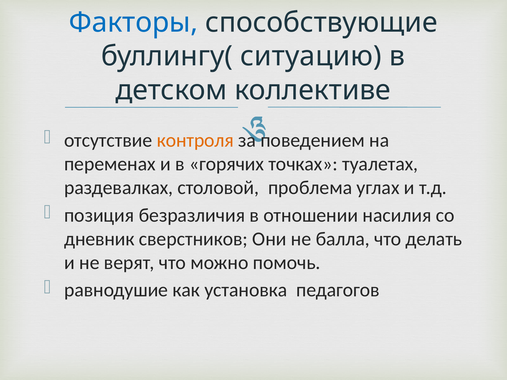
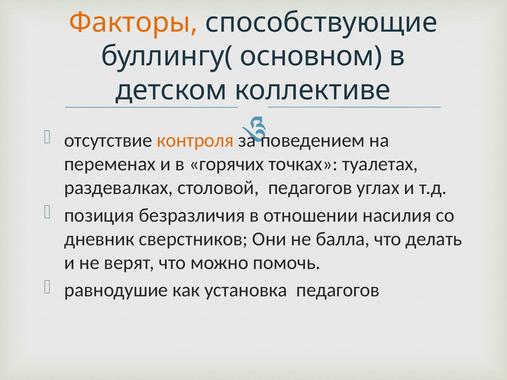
Факторы colour: blue -> orange (133, 23)
ситуацию: ситуацию -> основном (311, 56)
столовой проблема: проблема -> педагогов (310, 188)
